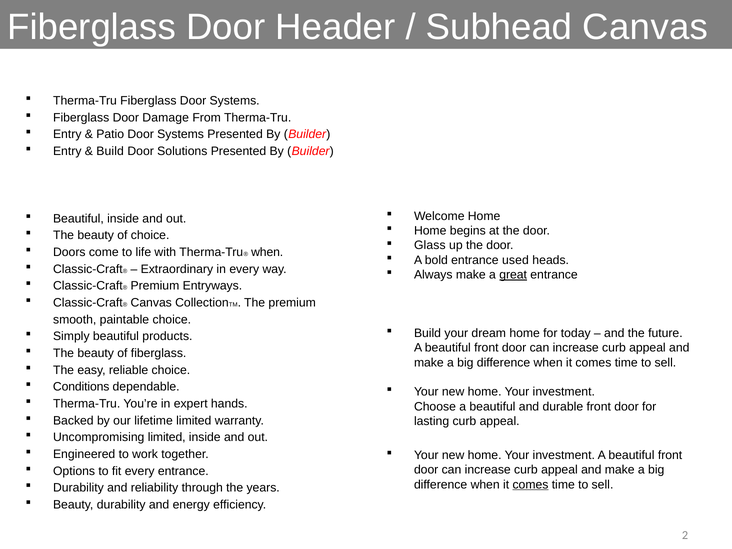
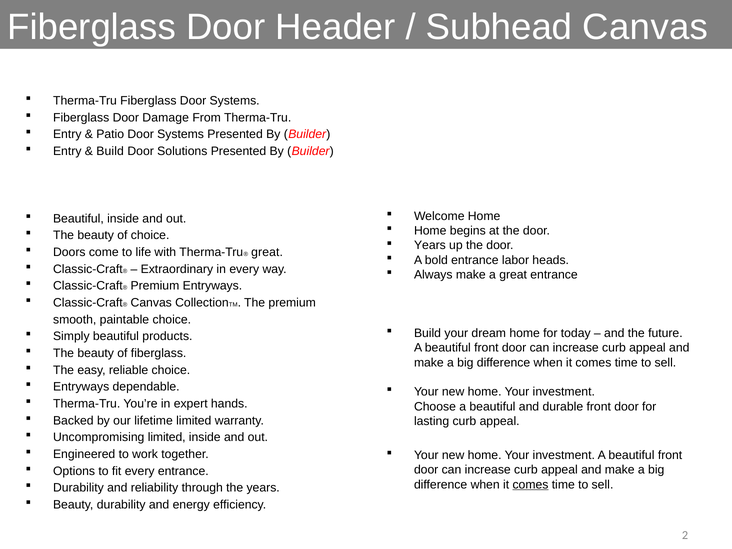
Glass: Glass -> Years (430, 245)
when: when -> great (267, 252)
used: used -> labor (515, 260)
great underline: present -> none (513, 275)
Conditions: Conditions -> Entryways (81, 387)
